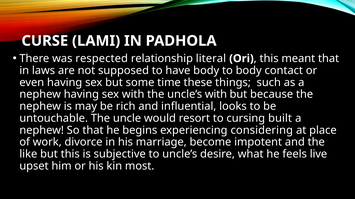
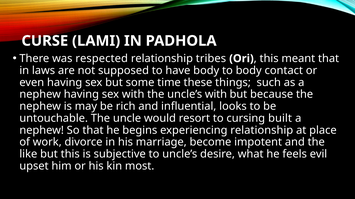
literal: literal -> tribes (211, 59)
experiencing considering: considering -> relationship (262, 131)
live: live -> evil (318, 155)
